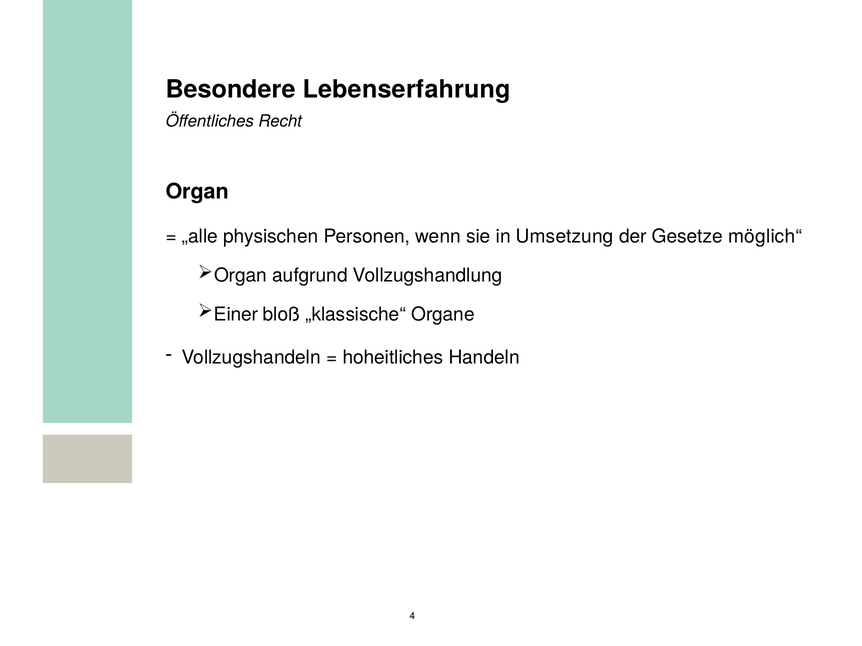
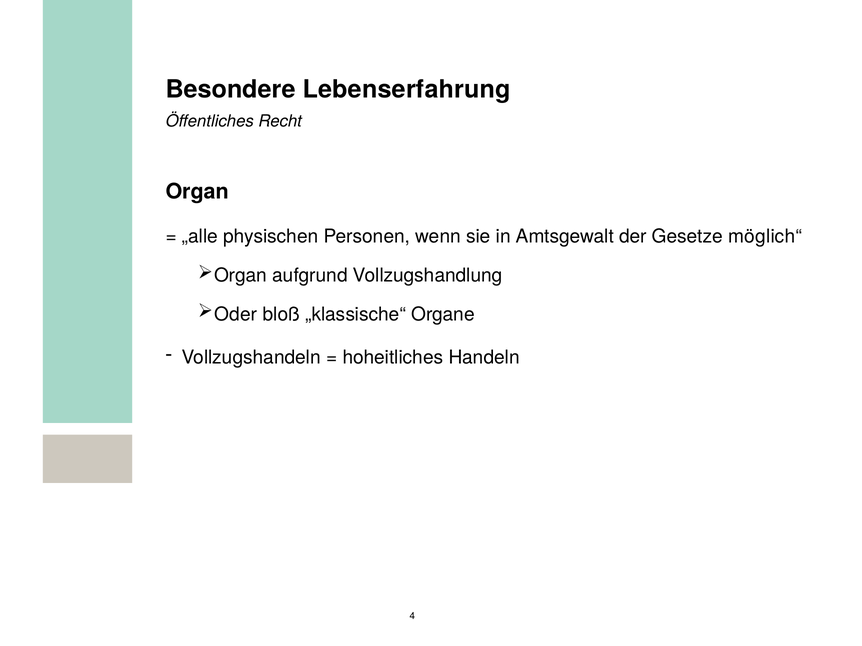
Umsetzung: Umsetzung -> Amtsgewalt (565, 237)
Einer: Einer -> Oder (236, 314)
